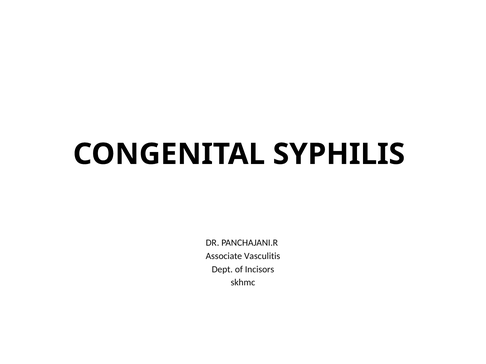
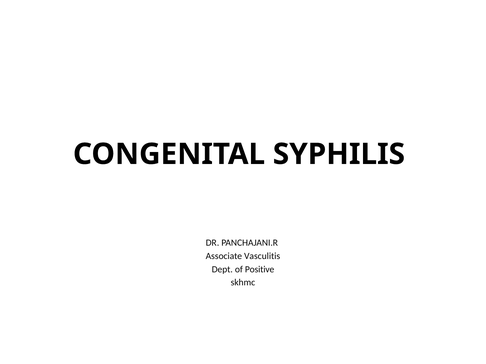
Incisors: Incisors -> Positive (260, 270)
